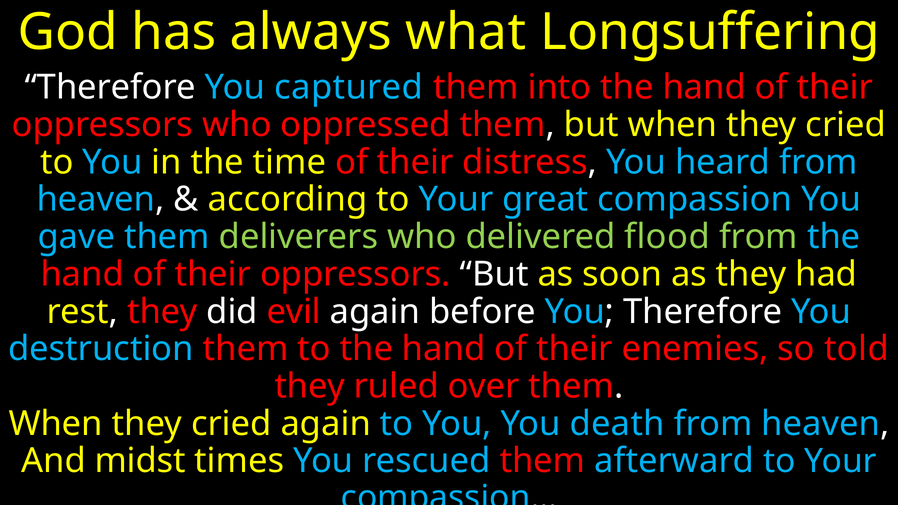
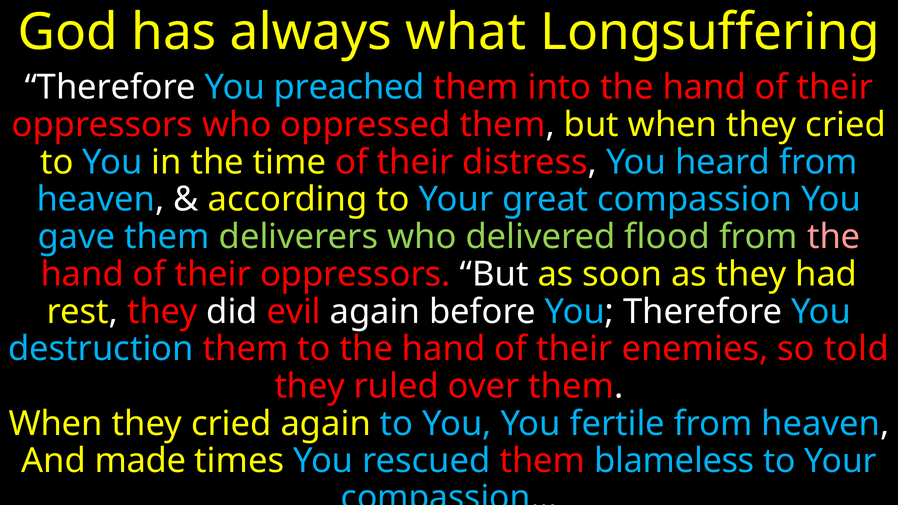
captured: captured -> preached (349, 88)
the colour: light blue -> pink (834, 237)
death: death -> fertile (617, 424)
midst: midst -> made (140, 461)
afterward: afterward -> blameless (674, 461)
